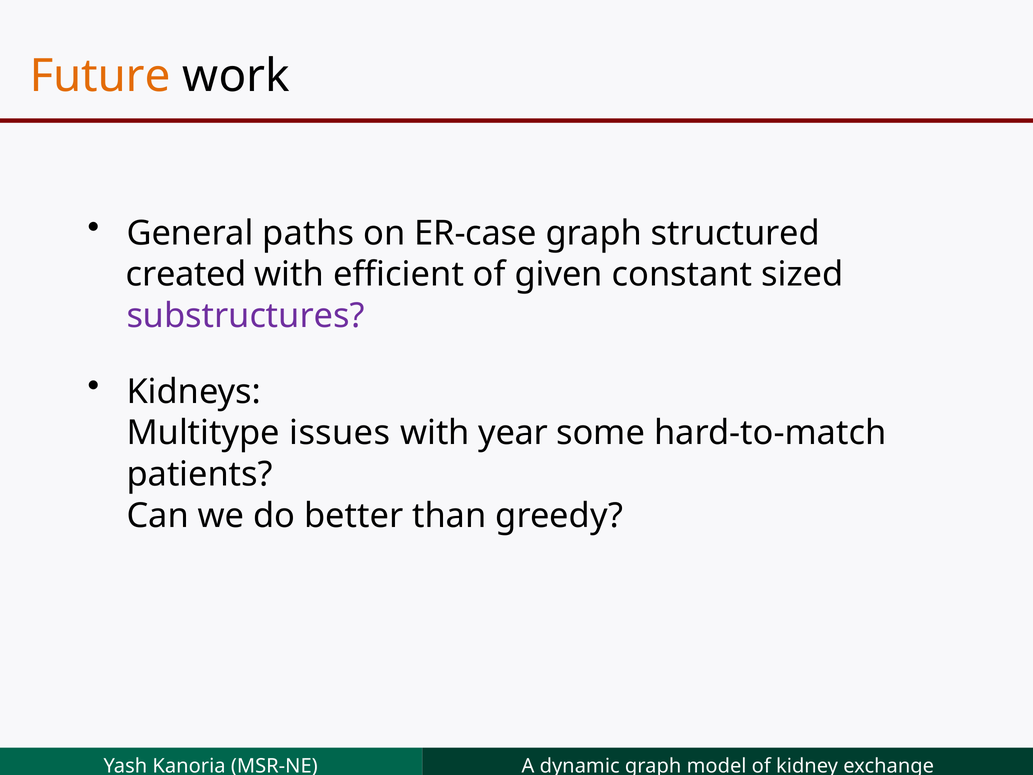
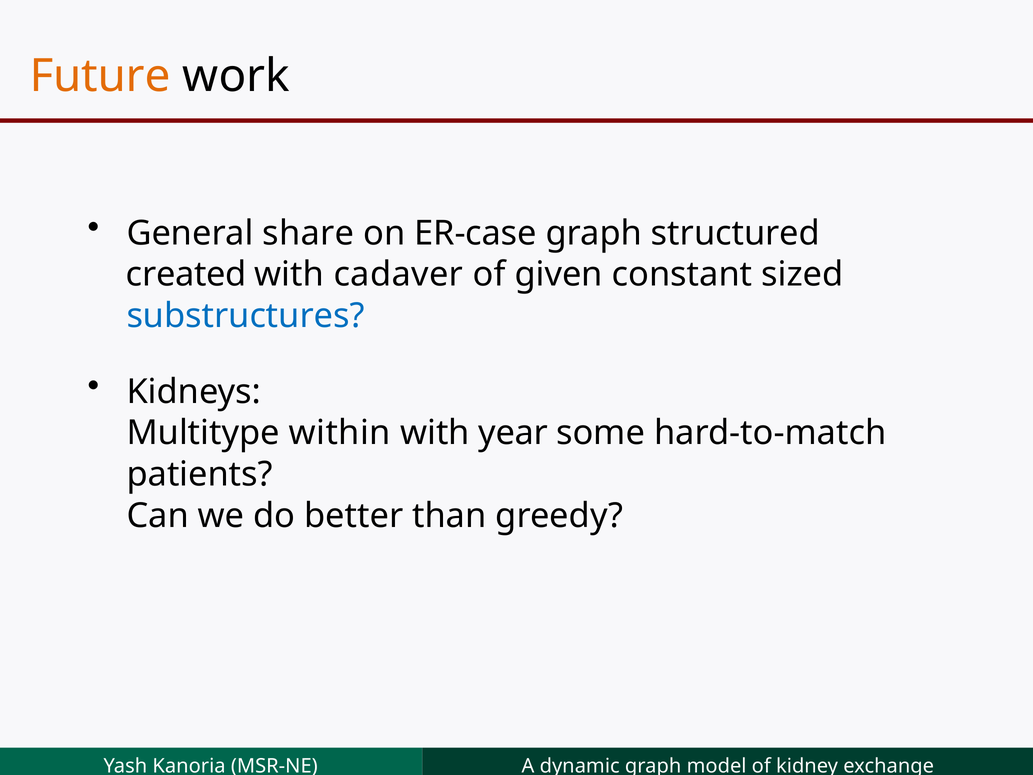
paths: paths -> share (308, 233)
efficient: efficient -> cadaver (398, 274)
substructures colour: purple -> blue (246, 316)
issues: issues -> within (340, 433)
